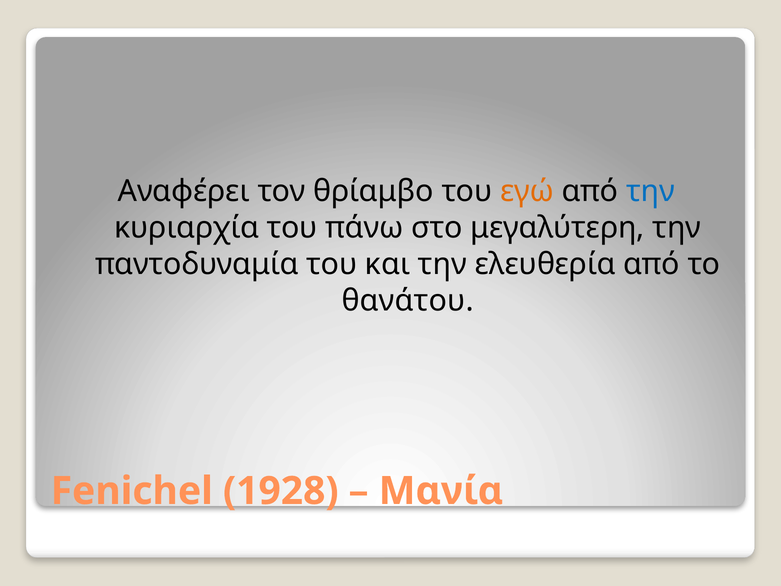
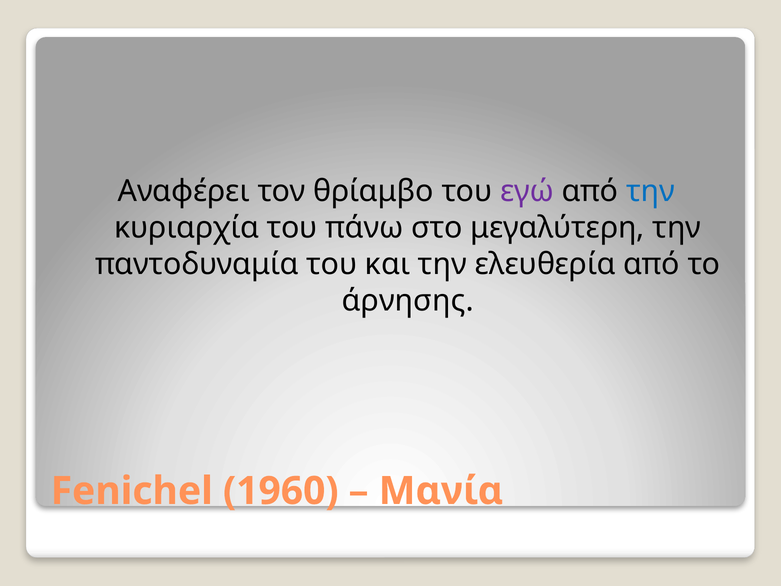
εγώ colour: orange -> purple (527, 191)
θανάτου: θανάτου -> άρνησης (408, 300)
1928: 1928 -> 1960 (281, 491)
